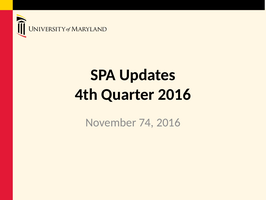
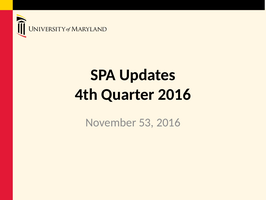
74: 74 -> 53 (146, 122)
